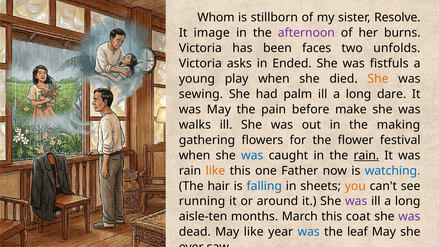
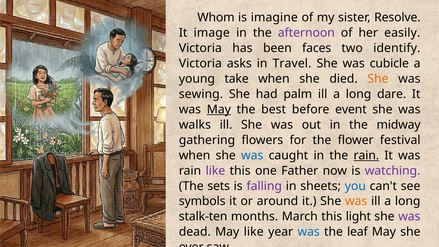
stillborn: stillborn -> imagine (274, 18)
burns: burns -> easily (402, 33)
unfolds: unfolds -> identify (397, 48)
Ended: Ended -> Travel (292, 64)
fistfuls: fistfuls -> cubicle (389, 64)
play: play -> take (237, 79)
May underline: none -> present (219, 109)
pain: pain -> best (274, 109)
make: make -> event (351, 109)
making: making -> midway (399, 125)
like colour: orange -> purple (215, 171)
watching colour: blue -> purple (393, 171)
hair: hair -> sets (219, 186)
falling colour: blue -> purple (264, 186)
you colour: orange -> blue (355, 186)
running: running -> symbols (202, 201)
was colour: purple -> orange (356, 201)
aisle-ten: aisle-ten -> stalk-ten (203, 217)
coat: coat -> light (358, 217)
